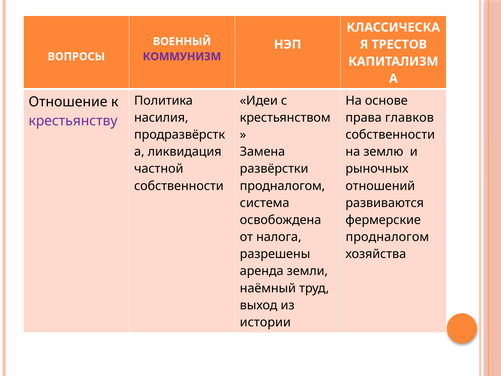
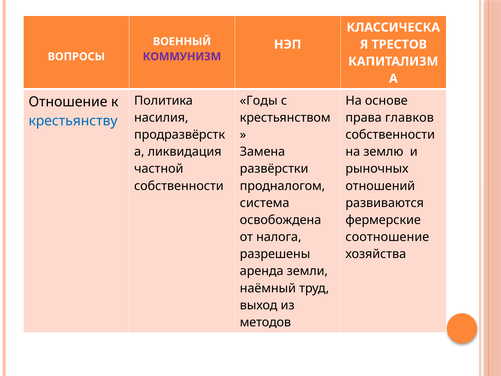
Идеи: Идеи -> Годы (259, 101)
крестьянству colour: purple -> blue (73, 121)
продналогом: продналогом -> соотношение (387, 237)
истории: истории -> методов (265, 322)
